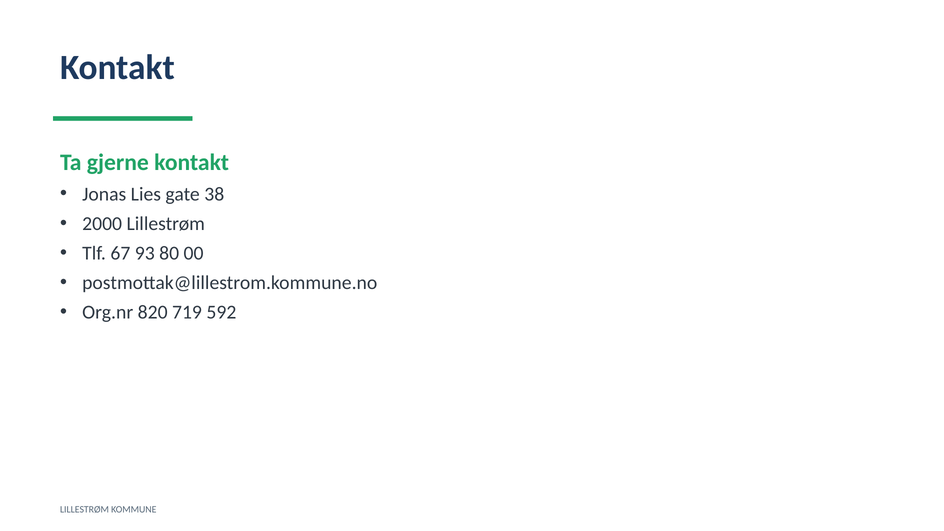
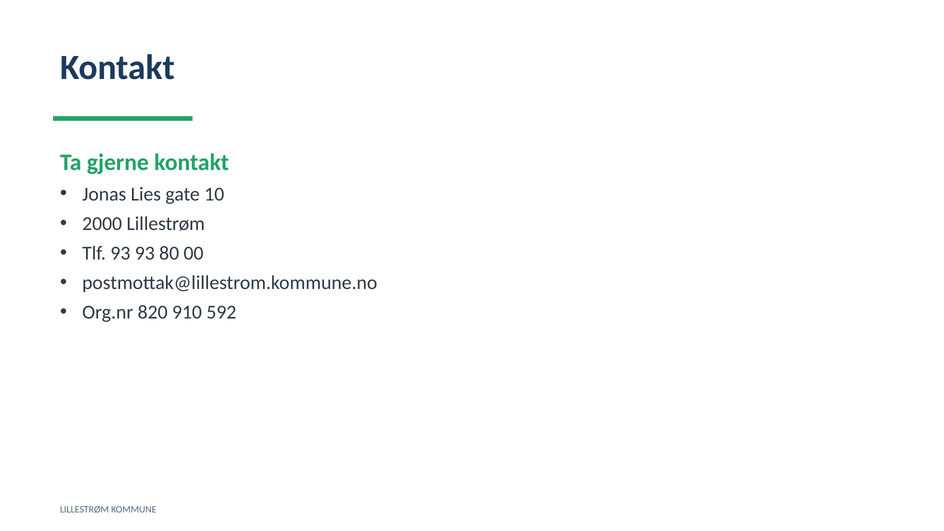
38: 38 -> 10 (214, 194)
Tlf 67: 67 -> 93 (120, 253)
719: 719 -> 910 (187, 312)
